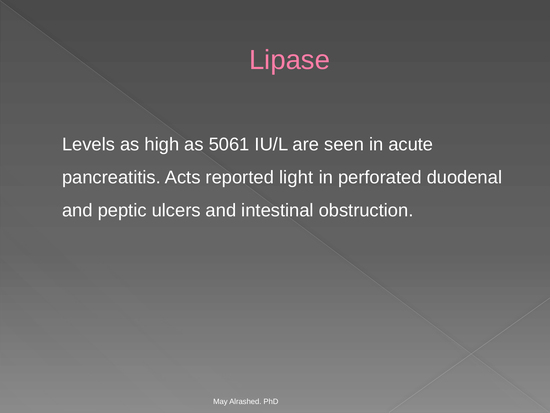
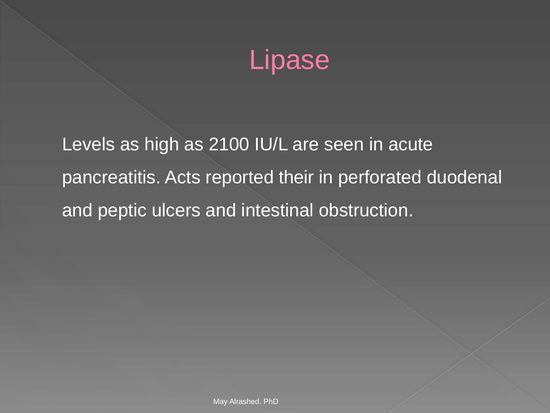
5061: 5061 -> 2100 (229, 144)
light: light -> their (296, 177)
